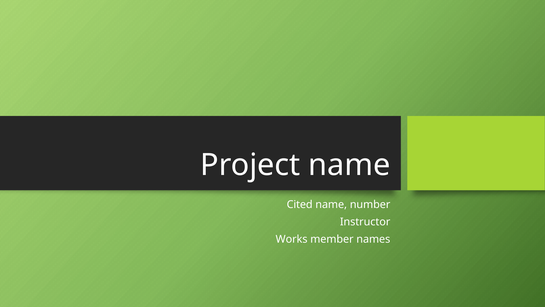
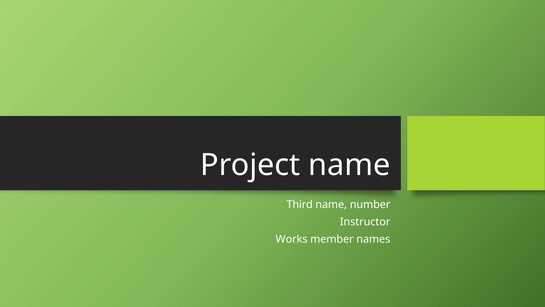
Cited: Cited -> Third (300, 204)
